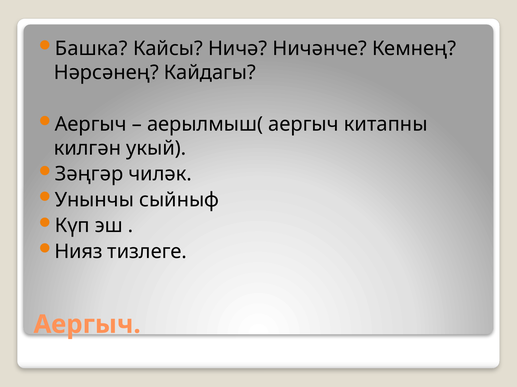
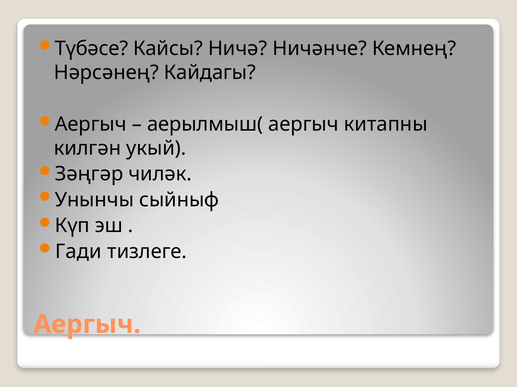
Башка: Башка -> Түбәсе (91, 49)
Нияз: Нияз -> Гади (78, 252)
